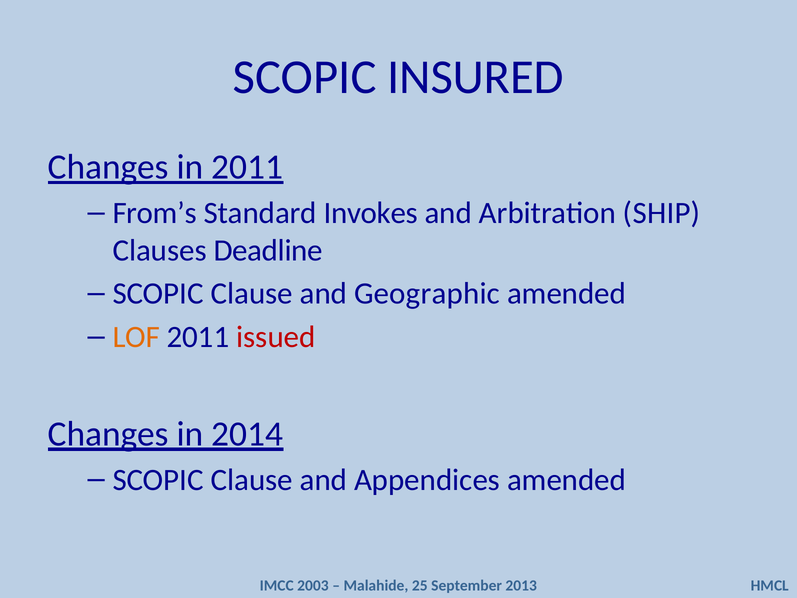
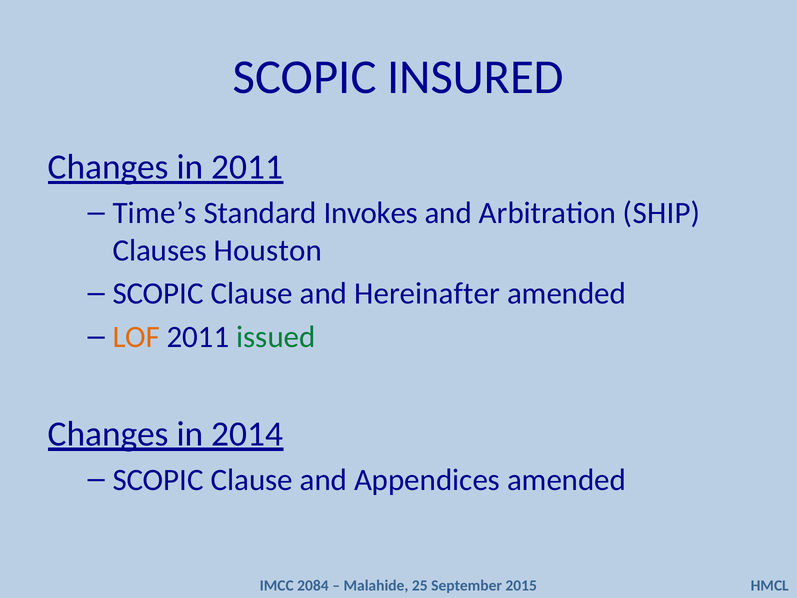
From’s: From’s -> Time’s (154, 213)
Deadline: Deadline -> Houston (268, 250)
Geographic: Geographic -> Hereinafter (427, 294)
issued colour: red -> green (276, 337)
2003: 2003 -> 2084 (313, 585)
2013: 2013 -> 2015 (521, 585)
